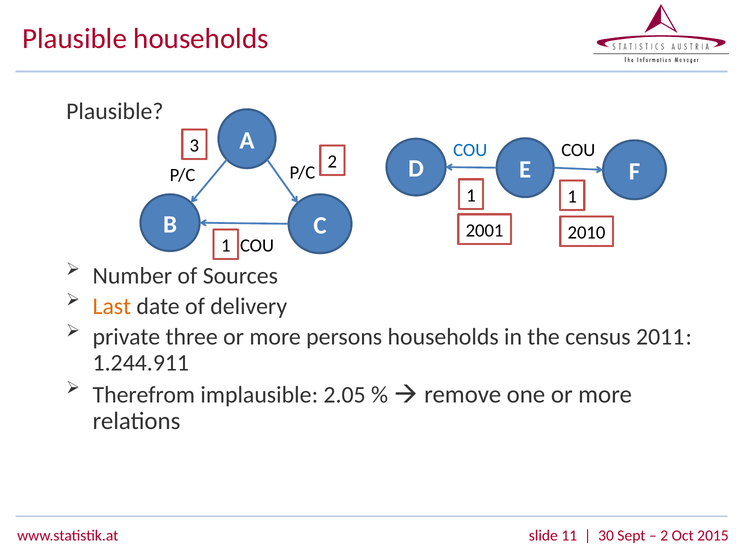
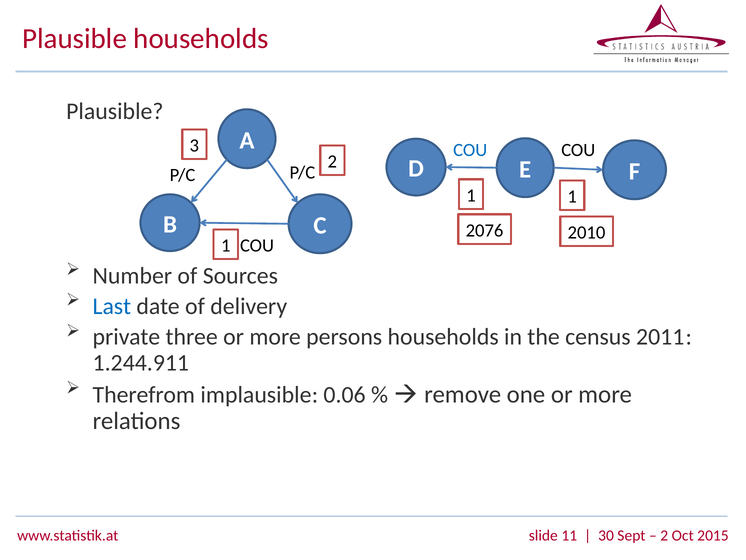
2001: 2001 -> 2076 (485, 230)
Last colour: orange -> blue (112, 306)
2.05: 2.05 -> 0.06 (345, 394)
